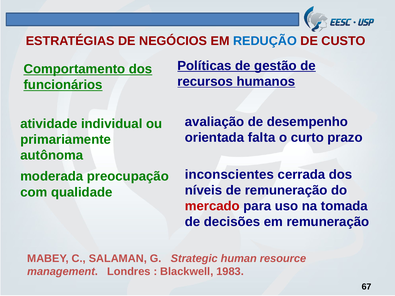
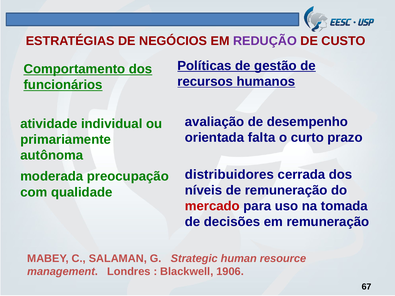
REDUÇÃO colour: blue -> purple (265, 41)
inconscientes: inconscientes -> distribuidores (229, 175)
1983: 1983 -> 1906 (230, 272)
